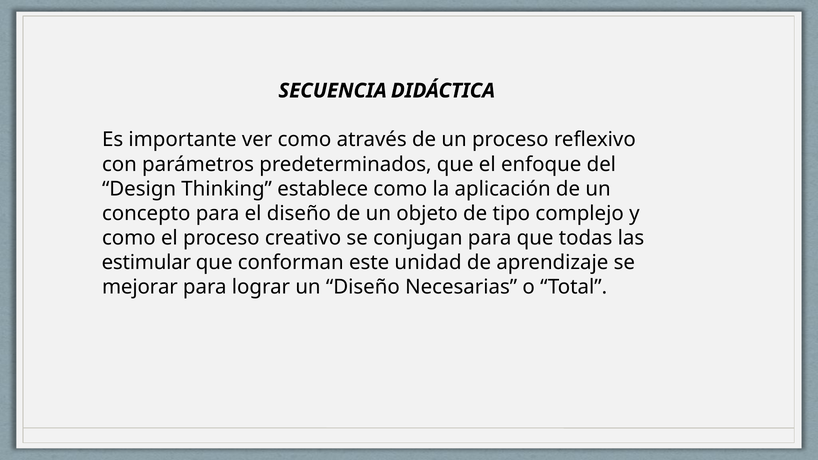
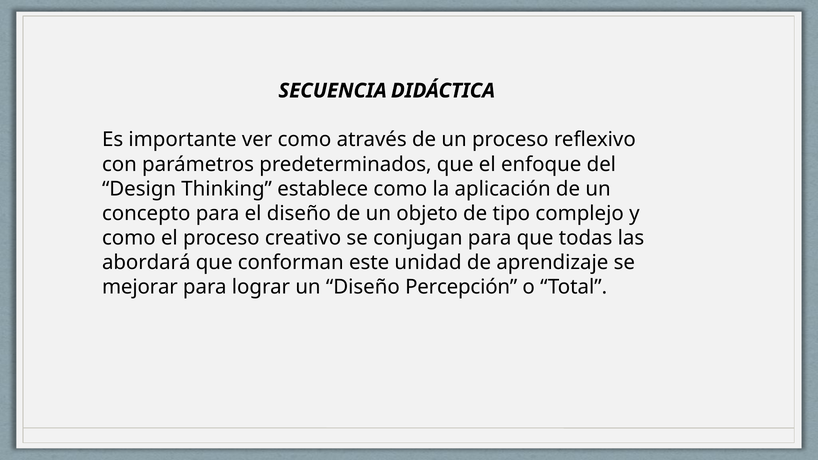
estimular: estimular -> abordará (146, 262)
Necesarias: Necesarias -> Percepción (461, 287)
